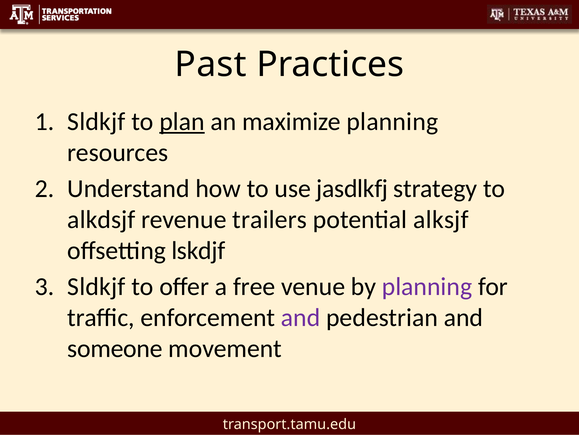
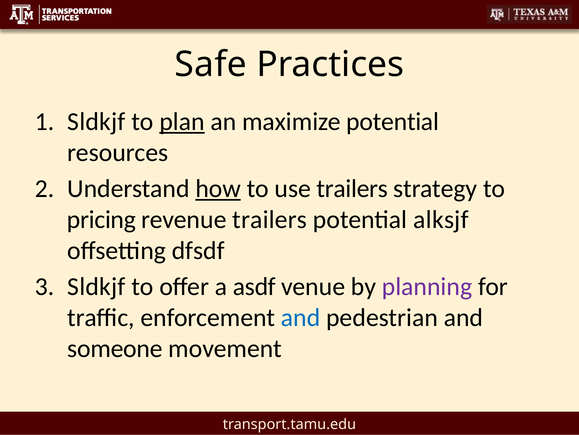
Past: Past -> Safe (211, 64)
maximize planning: planning -> potential (393, 121)
how underline: none -> present (218, 188)
use jasdlkfj: jasdlkfj -> trailers (352, 188)
alkdsjf: alkdsjf -> pricing (101, 219)
lskdjf: lskdjf -> dfsdf (198, 250)
free: free -> asdf (254, 286)
and colour: purple -> blue (301, 317)
